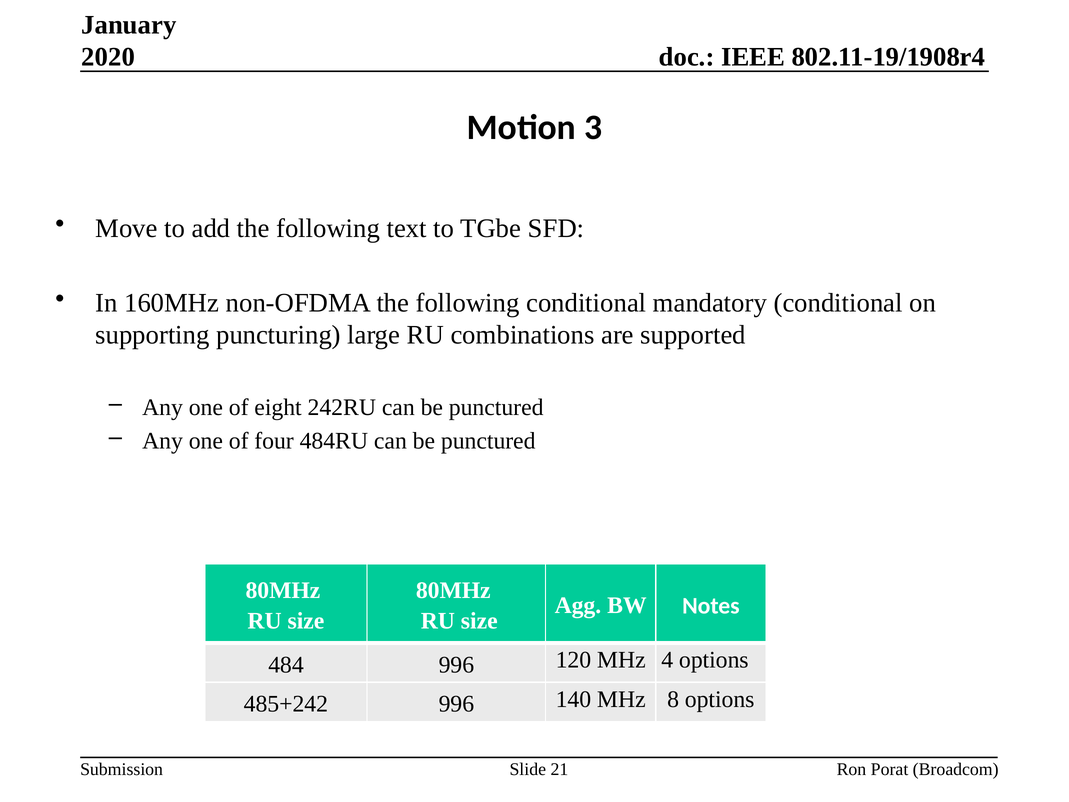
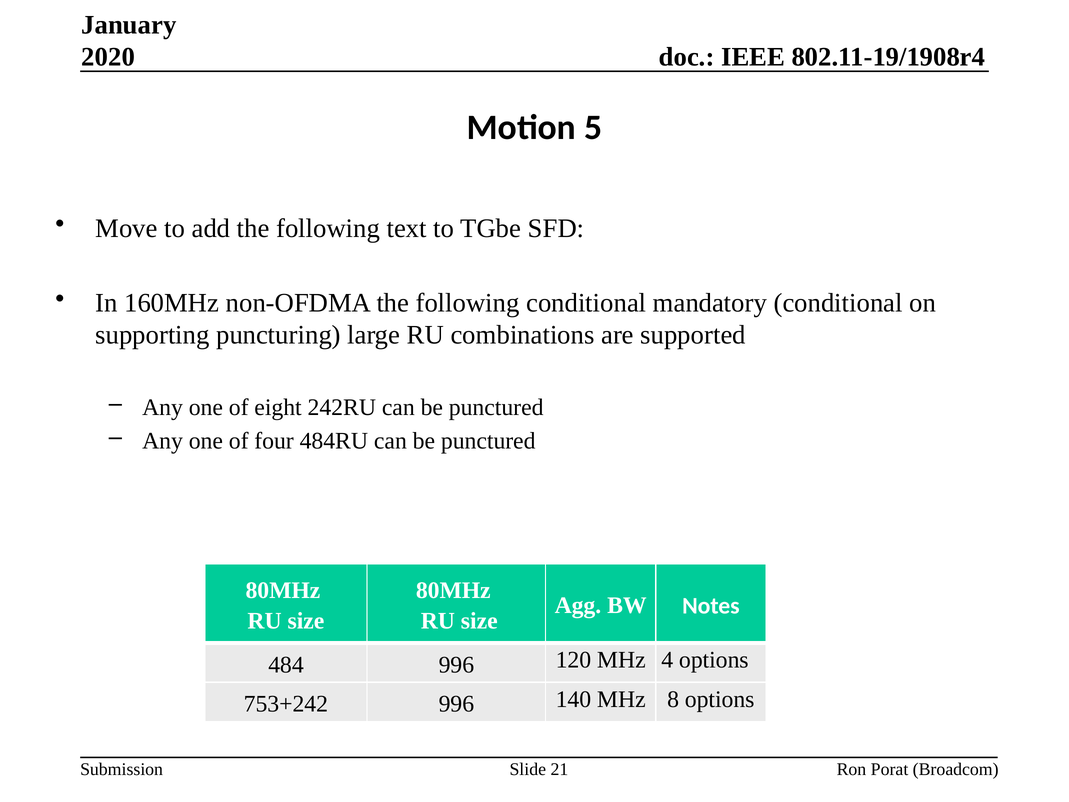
3: 3 -> 5 (593, 127)
485+242: 485+242 -> 753+242 (286, 704)
